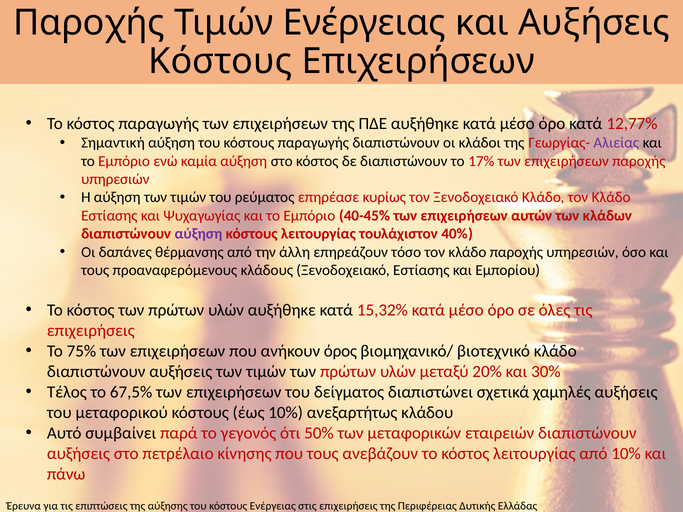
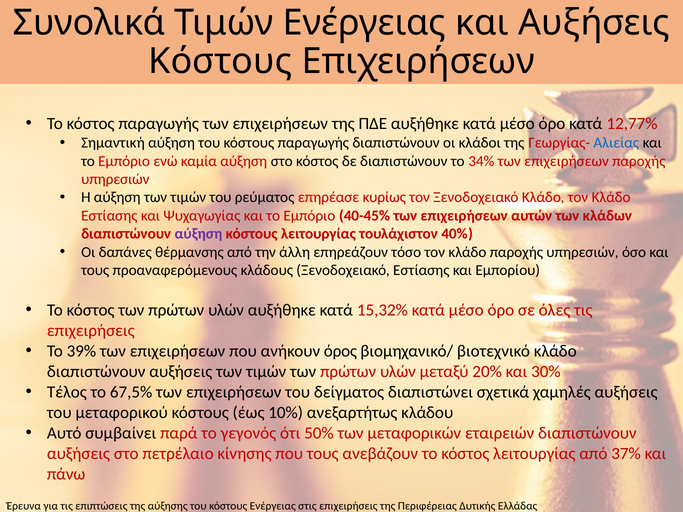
Παροχής: Παροχής -> Συνολικά (89, 23)
Αλιείας colour: purple -> blue (616, 143)
17%: 17% -> 34% (481, 161)
75%: 75% -> 39% (81, 351)
από 10%: 10% -> 37% (626, 454)
